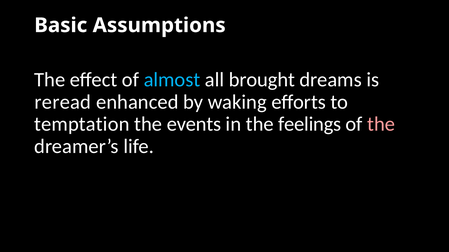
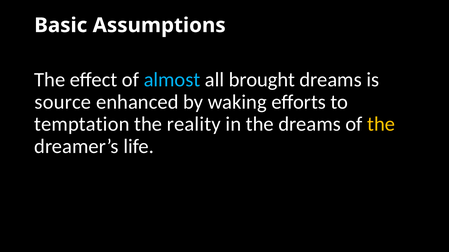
reread: reread -> source (63, 102)
events: events -> reality (194, 124)
the feelings: feelings -> dreams (310, 124)
the colour: pink -> yellow (381, 124)
